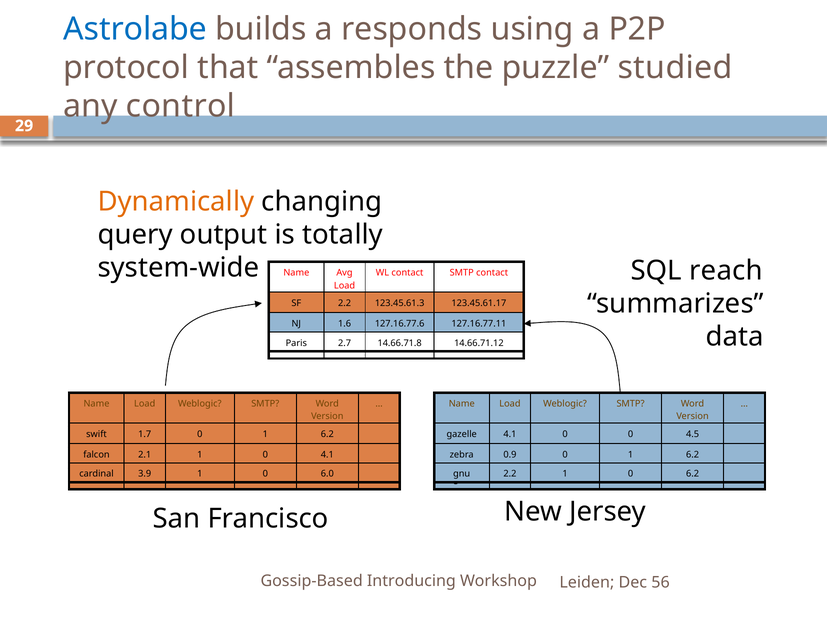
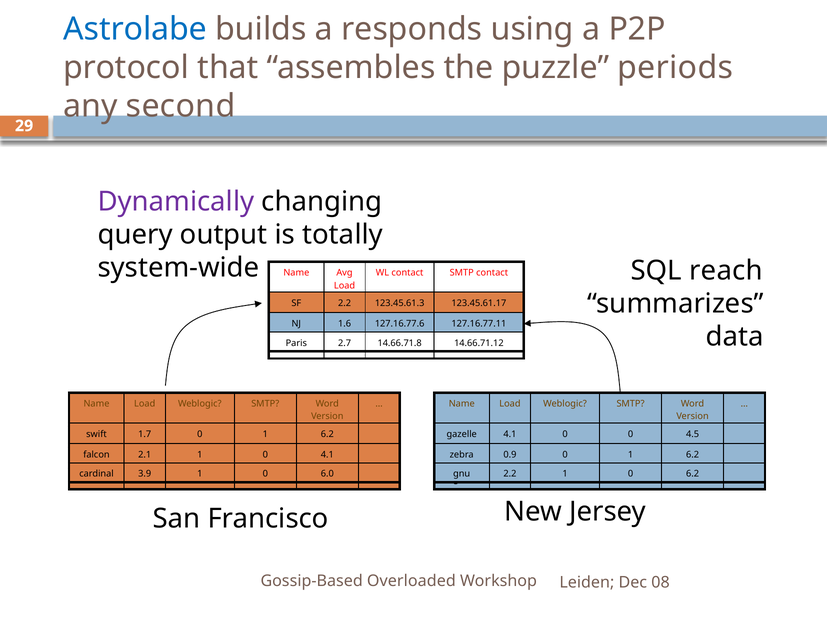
studied: studied -> periods (675, 68)
control: control -> second (181, 106)
Dynamically colour: orange -> purple (176, 202)
Introducing: Introducing -> Overloaded (411, 581)
56: 56 -> 08 (661, 583)
